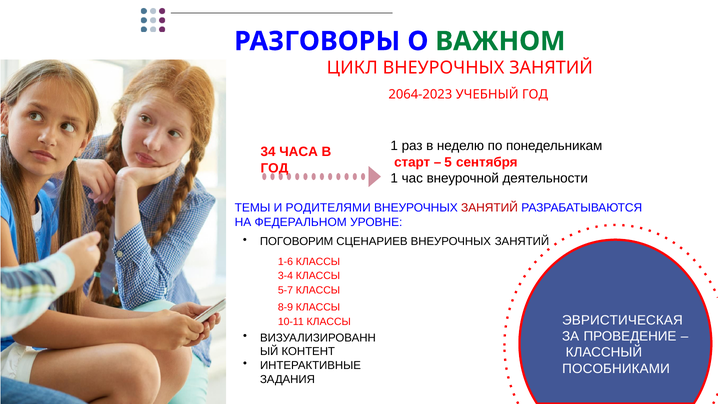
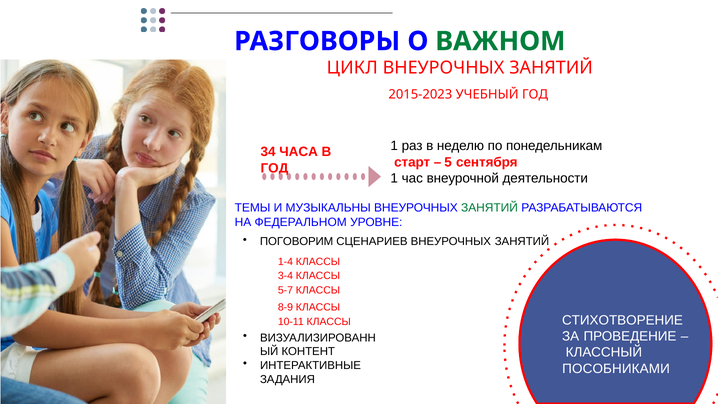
2064-2023: 2064-2023 -> 2015-2023 (420, 94)
РОДИТЕЛЯМИ: РОДИТЕЛЯМИ -> МУЗЫКАЛЬНЫ (328, 208)
ЗАНЯТИЙ colour: red -> green (489, 208)
1-6: 1-6 -> 1-4 (285, 262)
ЭВРИСТИЧЕСКАЯ: ЭВРИСТИЧЕСКАЯ -> СТИХОТВОРЕНИЕ (622, 320)
